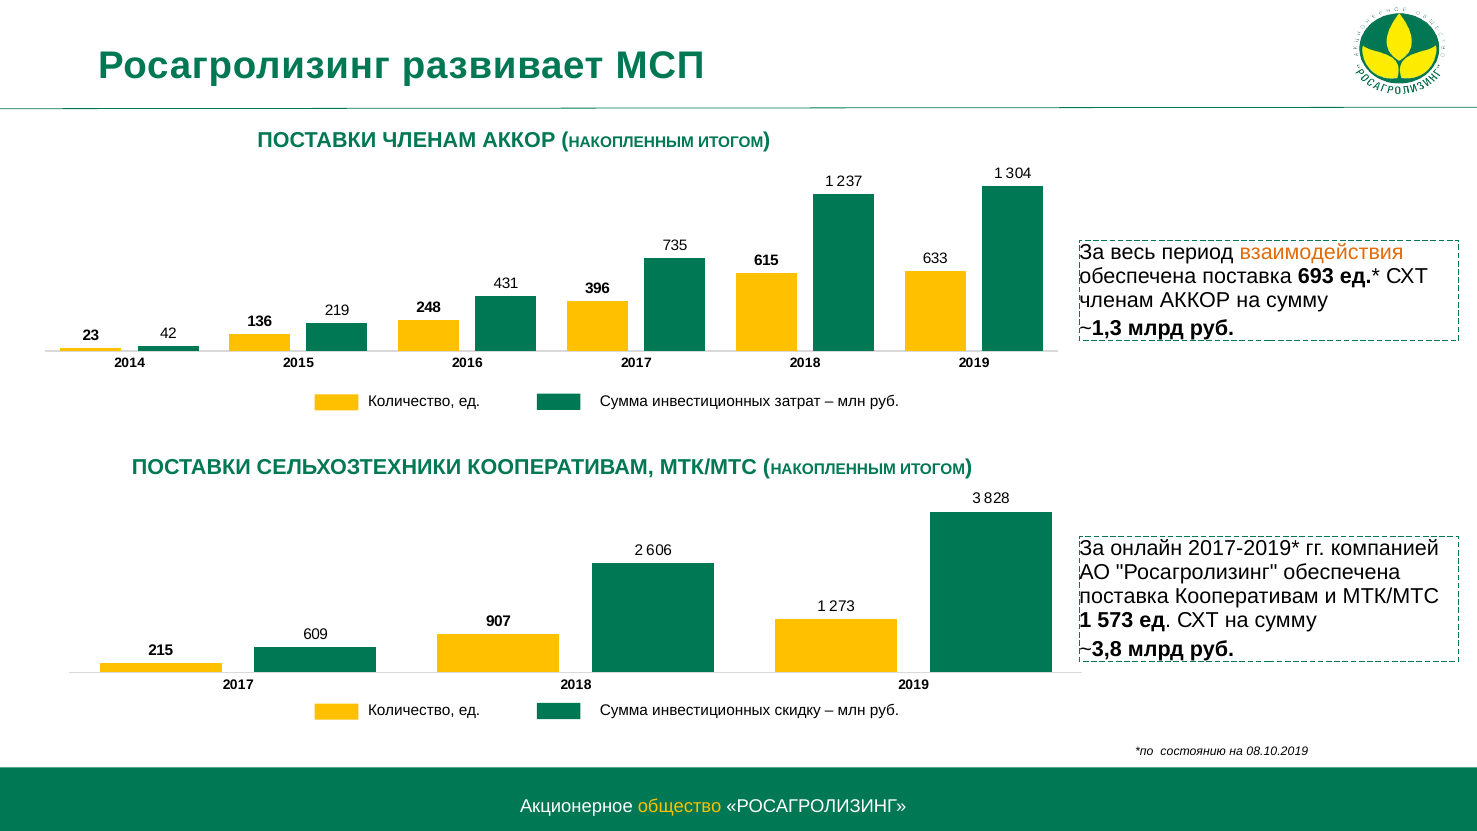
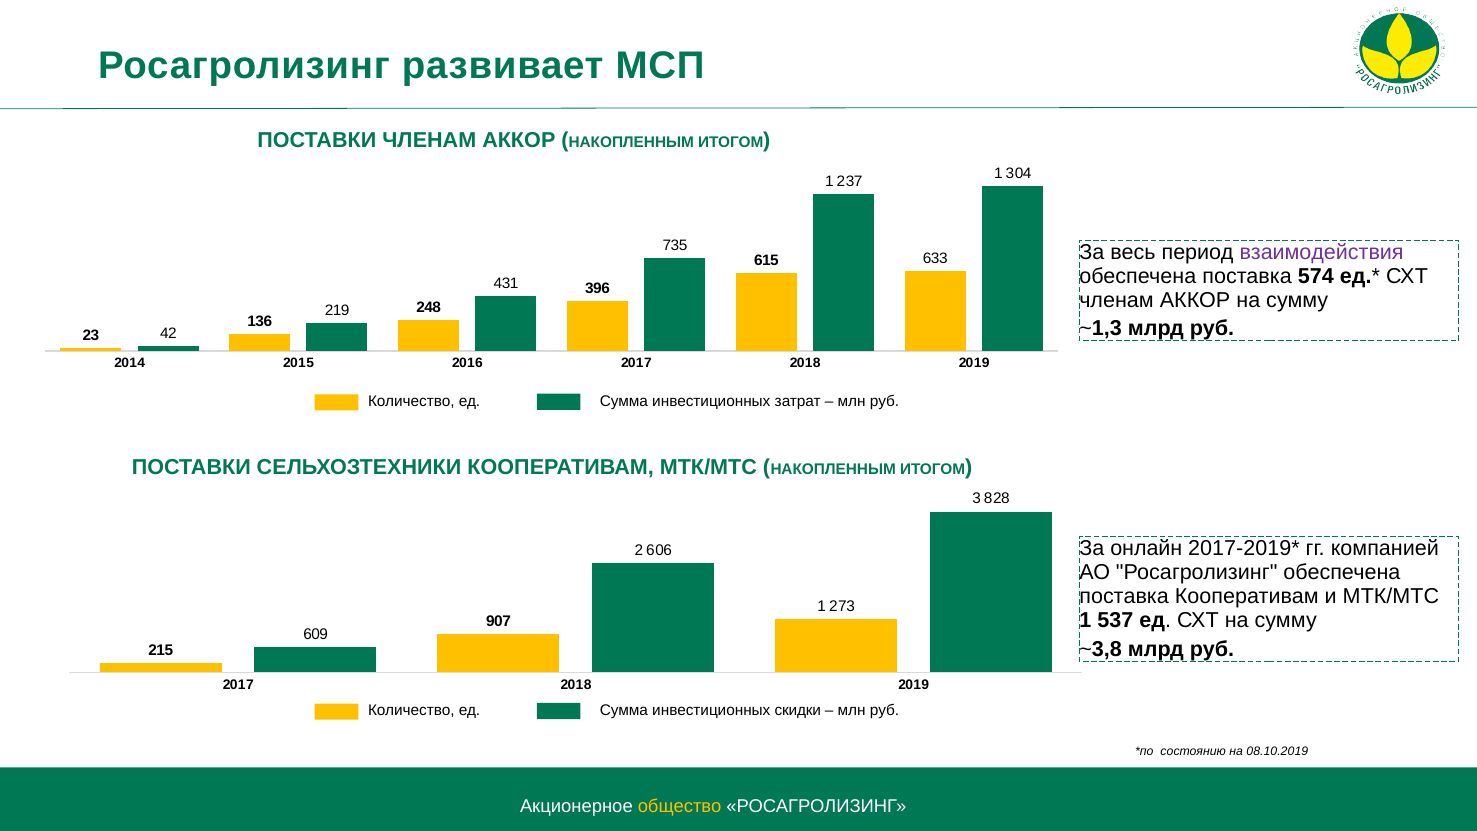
взаимодействия colour: orange -> purple (1322, 252)
693: 693 -> 574 (1316, 276)
573: 573 -> 537 (1115, 621)
скидку: скидку -> скидки (798, 711)
